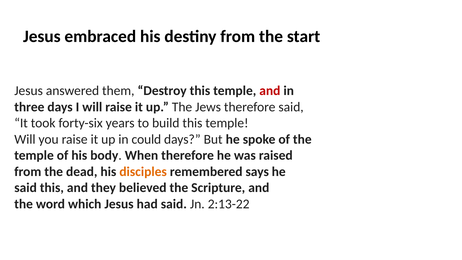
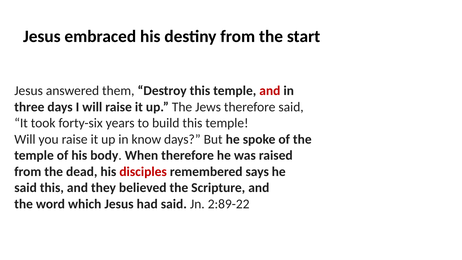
could: could -> know (146, 139)
disciples colour: orange -> red (143, 172)
2:13-22: 2:13-22 -> 2:89-22 (229, 204)
